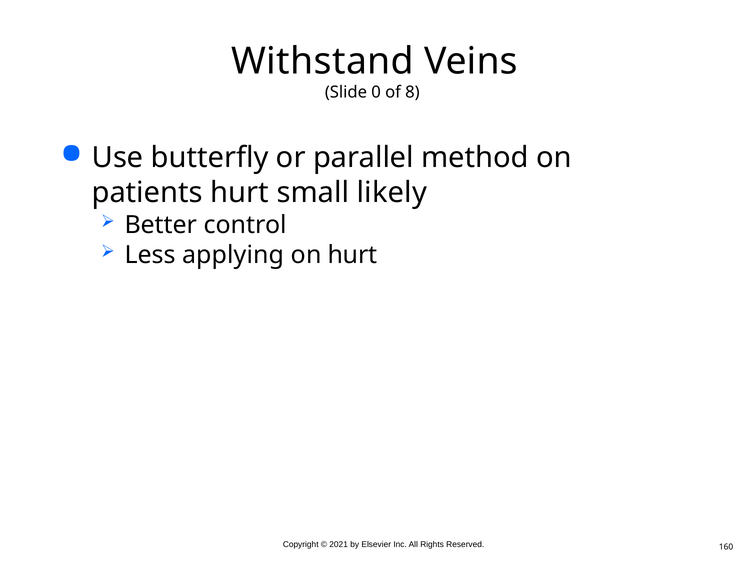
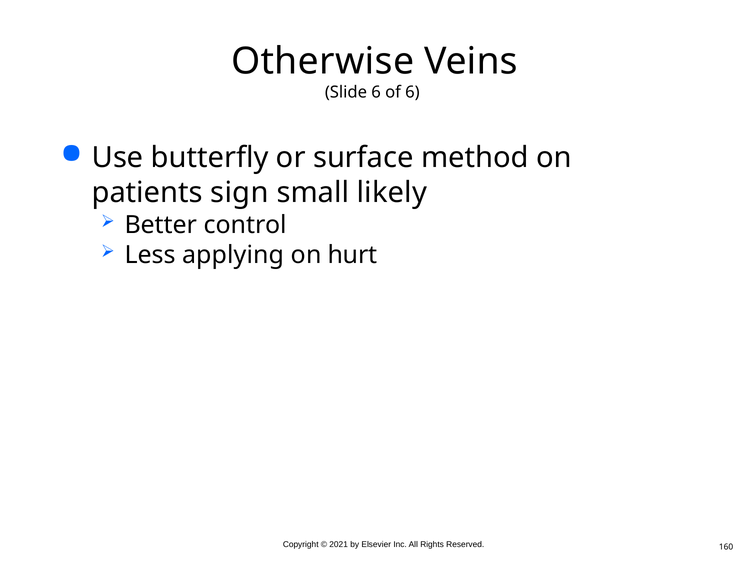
Withstand: Withstand -> Otherwise (323, 61)
Slide 0: 0 -> 6 (376, 92)
of 8: 8 -> 6 (412, 92)
parallel: parallel -> surface (363, 158)
patients hurt: hurt -> sign (239, 193)
